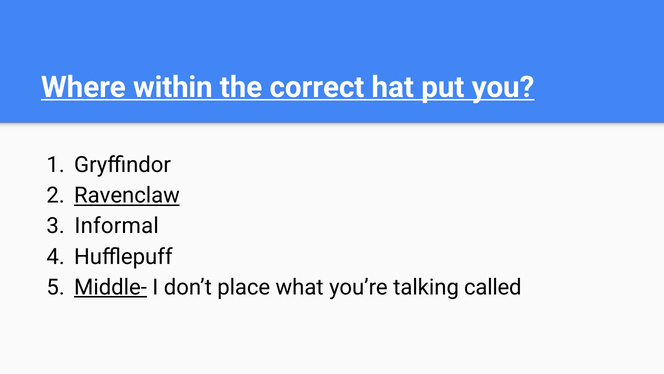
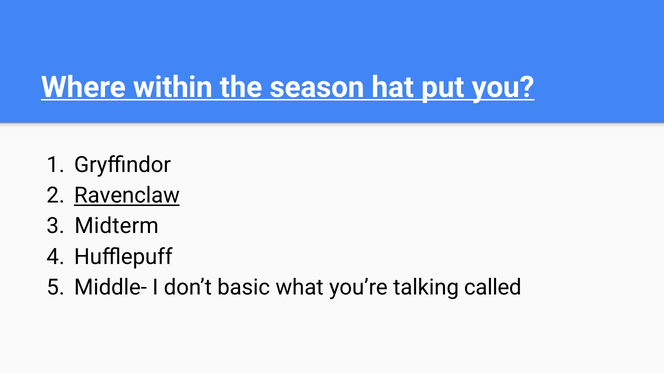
correct: correct -> season (317, 87)
Informal: Informal -> Midterm (117, 226)
Middle- underline: present -> none (111, 287)
place: place -> basic (244, 287)
